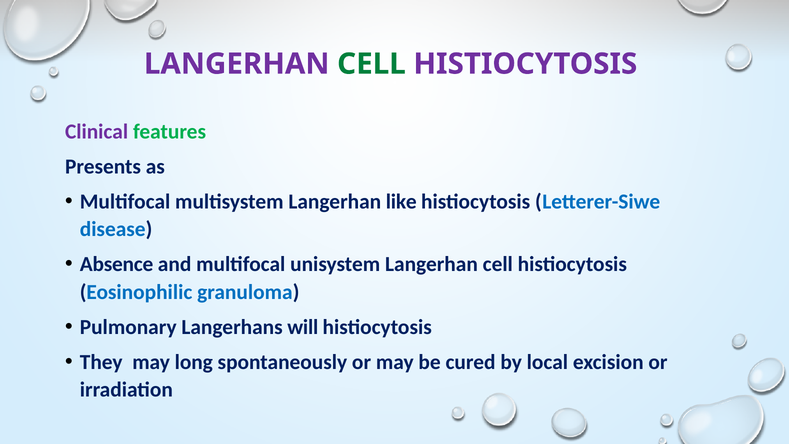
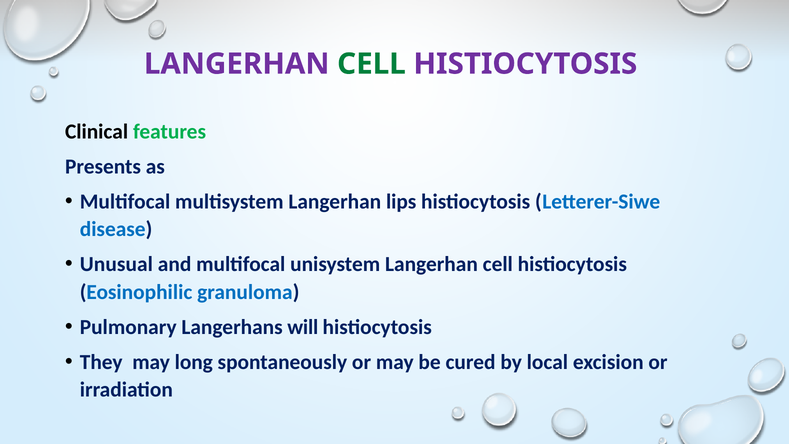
Clinical colour: purple -> black (97, 131)
like: like -> lips (401, 202)
Absence: Absence -> Unusual (116, 264)
